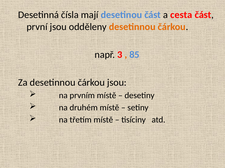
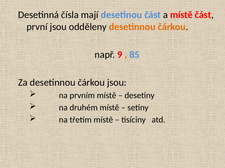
a cesta: cesta -> místě (181, 15)
3: 3 -> 9 (120, 55)
